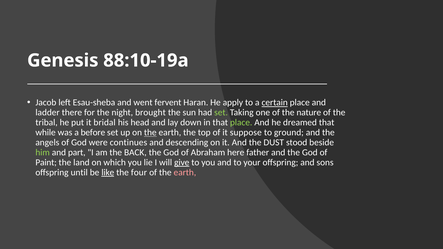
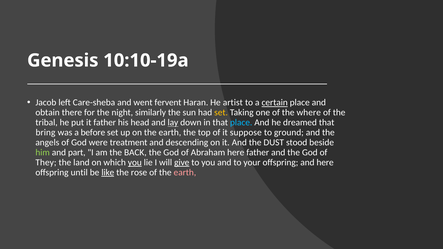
88:10-19a: 88:10-19a -> 10:10-19a (146, 60)
Esau-sheba: Esau-sheba -> Care-sheba (94, 103)
apply: apply -> artist (233, 103)
ladder: ladder -> obtain (48, 113)
brought: brought -> similarly (151, 113)
set colour: light green -> yellow (221, 113)
nature: nature -> where (309, 113)
it bridal: bridal -> father (105, 123)
lay underline: none -> present (173, 123)
place colour: light green -> light blue (241, 123)
while: while -> bring (45, 133)
the underline: present -> none (150, 133)
continues: continues -> treatment (129, 143)
Paint: Paint -> They (46, 163)
you underline: none -> present (135, 163)
and sons: sons -> here (325, 163)
four: four -> rose (139, 173)
